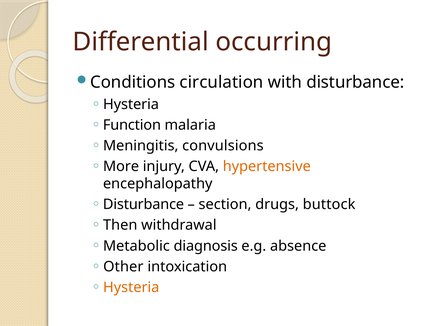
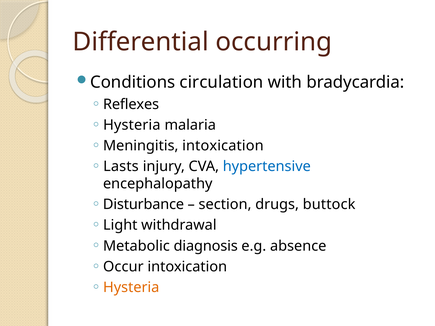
with disturbance: disturbance -> bradycardia (355, 82)
Hysteria: Hysteria -> Reflexes (131, 104)
Function: Function -> Hysteria (132, 125)
Meningitis convulsions: convulsions -> intoxication (223, 146)
More: More -> Lasts (121, 167)
hypertensive colour: orange -> blue (267, 167)
Then: Then -> Light (120, 225)
Other: Other -> Occur (123, 267)
